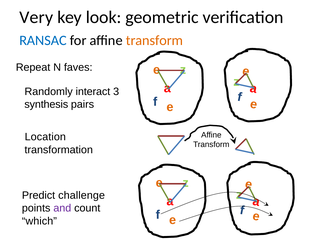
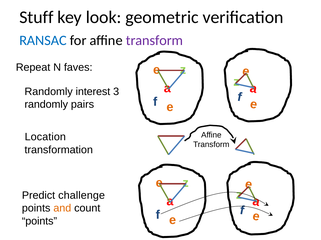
Very: Very -> Stuff (36, 17)
transform colour: orange -> purple (154, 41)
interact: interact -> interest (93, 92)
synthesis: synthesis -> randomly (46, 105)
and colour: purple -> orange (62, 209)
which: which -> points (39, 222)
